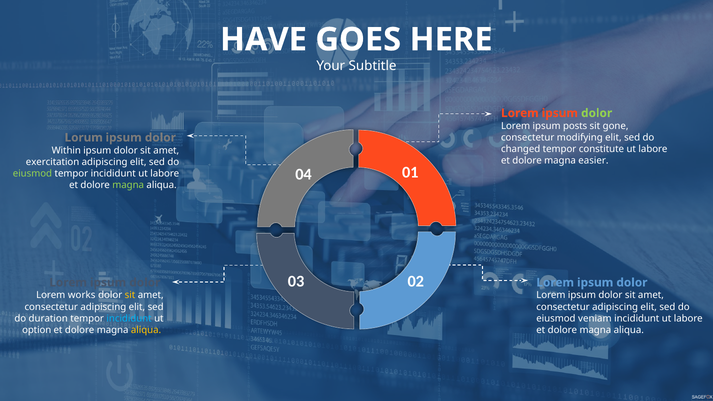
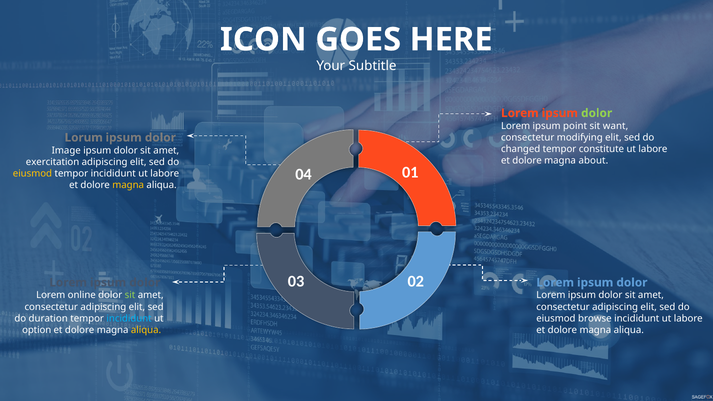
HAVE: HAVE -> ICON (263, 40)
posts: posts -> point (575, 126)
gone: gone -> want (616, 126)
Within: Within -> Image (66, 150)
easier: easier -> about (593, 161)
eiusmod colour: light green -> yellow (32, 174)
magna colour: light green -> yellow (128, 185)
works: works -> online (82, 295)
sit colour: yellow -> light green (130, 295)
veniam: veniam -> browse (595, 319)
